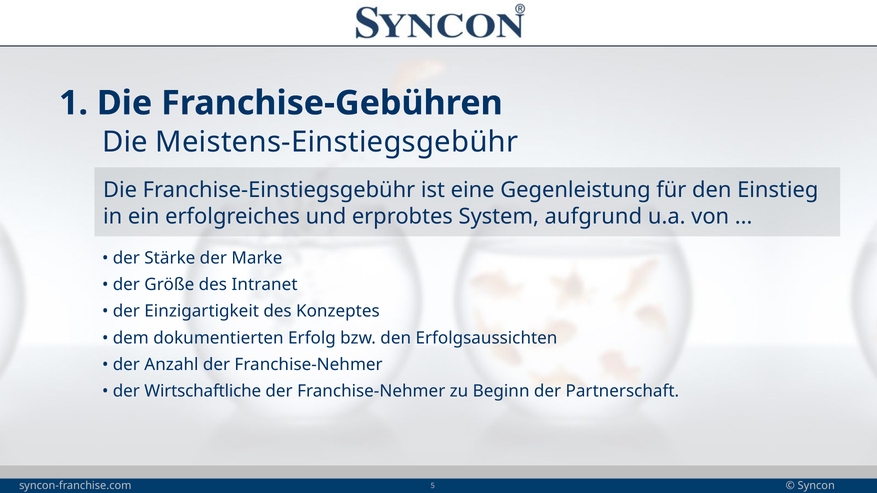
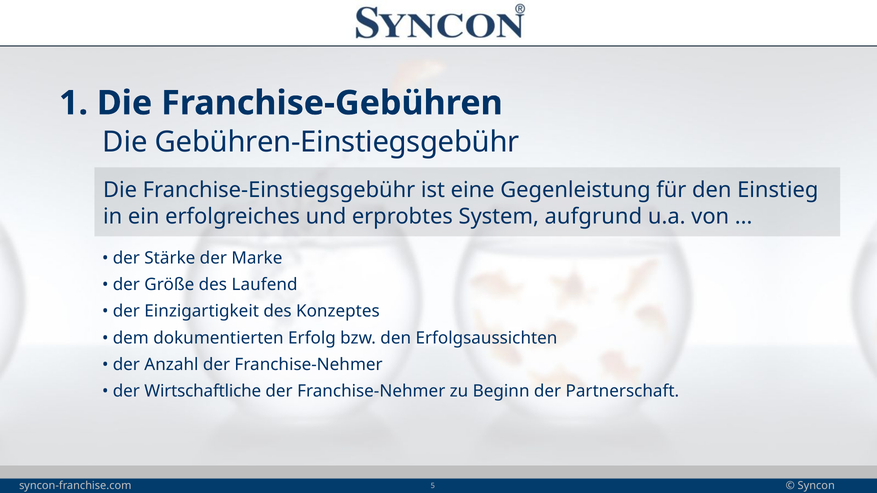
Meistens-Einstiegsgebühr: Meistens-Einstiegsgebühr -> Gebühren-Einstiegsgebühr (337, 142)
Intranet: Intranet -> Laufend (265, 285)
